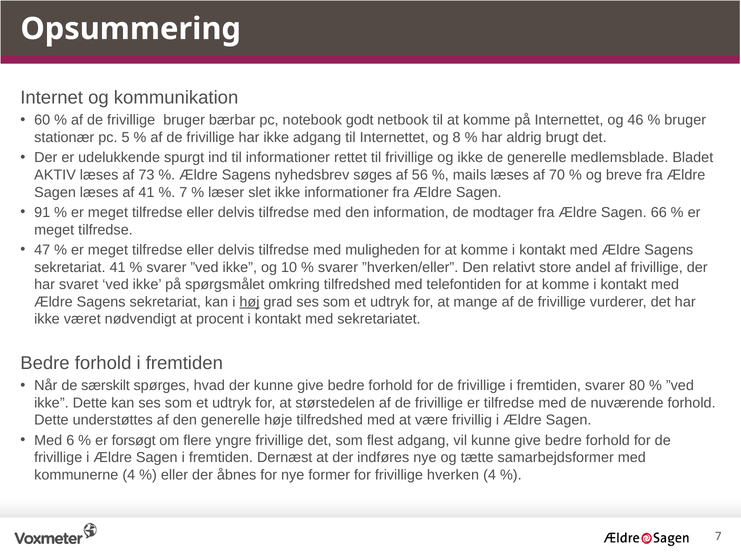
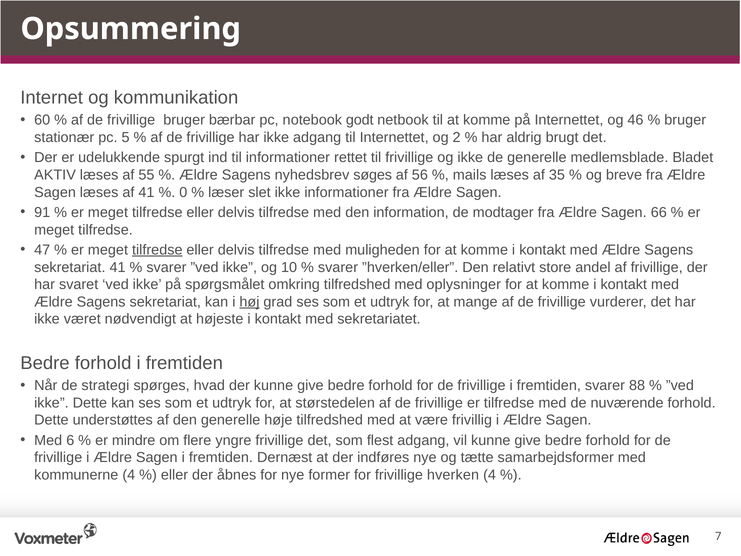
8: 8 -> 2 (457, 137)
73: 73 -> 55 (146, 175)
70: 70 -> 35 (557, 175)
7: 7 -> 0 (183, 192)
tilfredse underline: none -> present (157, 250)
telefontiden: telefontiden -> oplysninger (464, 284)
procent: procent -> højeste (220, 319)
særskilt: særskilt -> strategi (105, 385)
80: 80 -> 88 (637, 385)
forsøgt: forsøgt -> mindre (134, 440)
